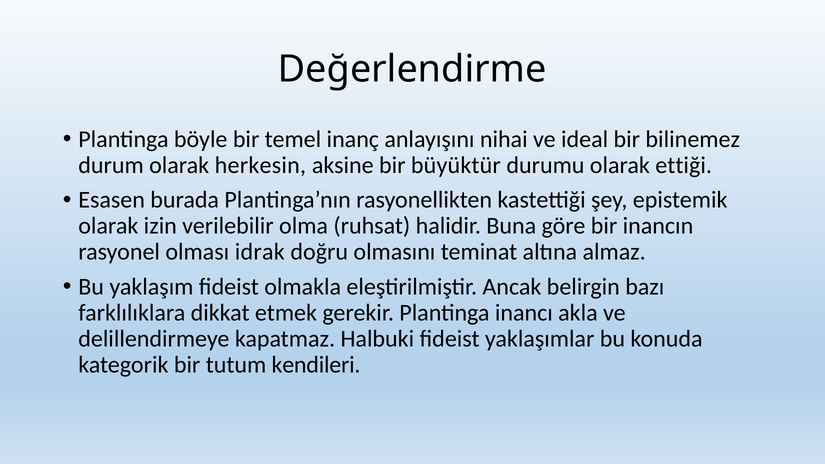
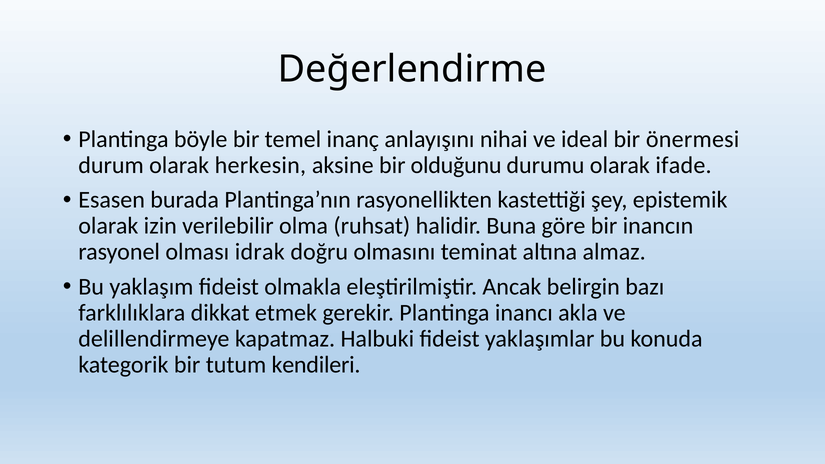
bilinemez: bilinemez -> önermesi (693, 139)
büyüktür: büyüktür -> olduğunu (456, 165)
ettiği: ettiği -> ifade (684, 165)
